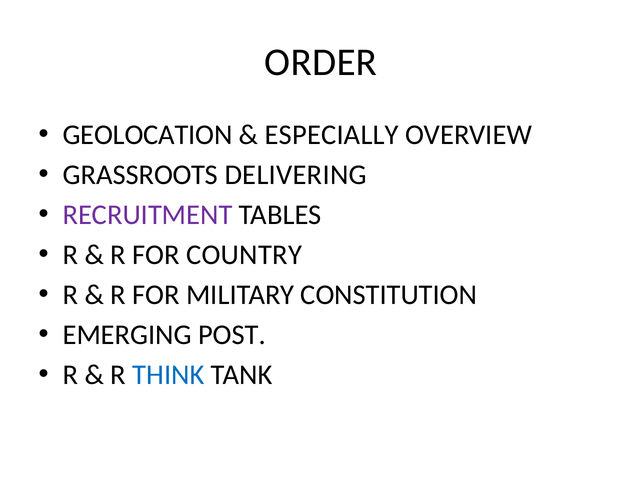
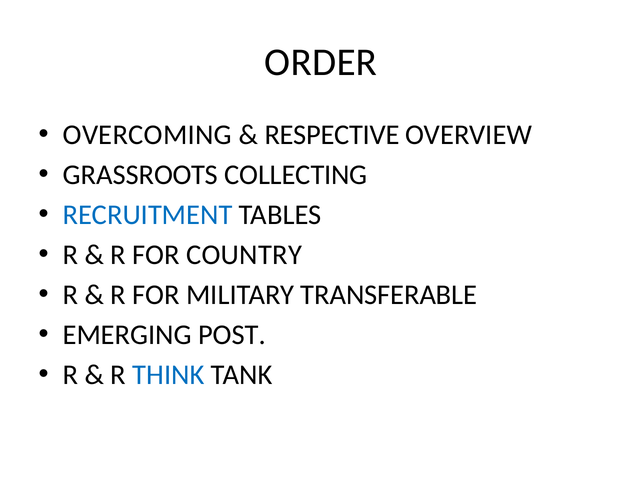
GEOLOCATION: GEOLOCATION -> OVERCOMING (147, 135)
ESPECIALLY: ESPECIALLY -> RESPECTIVE (332, 135)
DELIVERING: DELIVERING -> COLLECTING (296, 175)
RECRUITMENT colour: purple -> blue (148, 215)
CONSTITUTION: CONSTITUTION -> TRANSFERABLE (389, 295)
